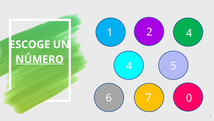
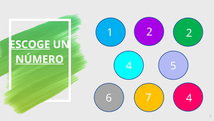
2 4: 4 -> 2 (189, 33)
ESCOGE underline: none -> present (30, 44)
7 0: 0 -> 4 (189, 98)
